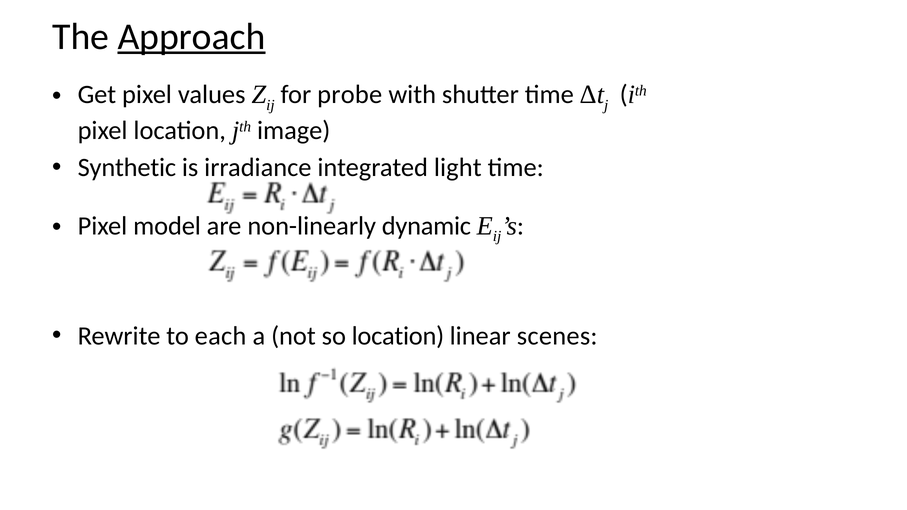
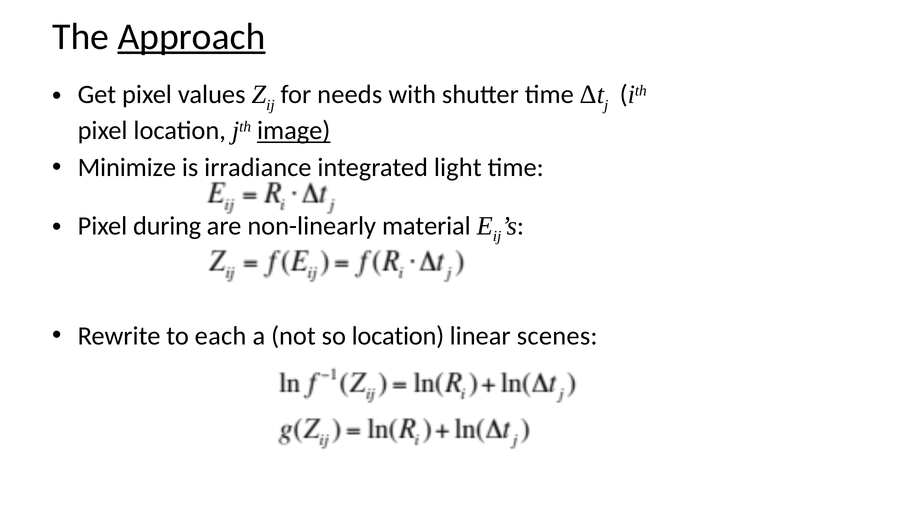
probe: probe -> needs (350, 95)
image underline: none -> present (294, 131)
Synthetic: Synthetic -> Minimize (127, 168)
model: model -> during (167, 226)
dynamic: dynamic -> material (426, 226)
